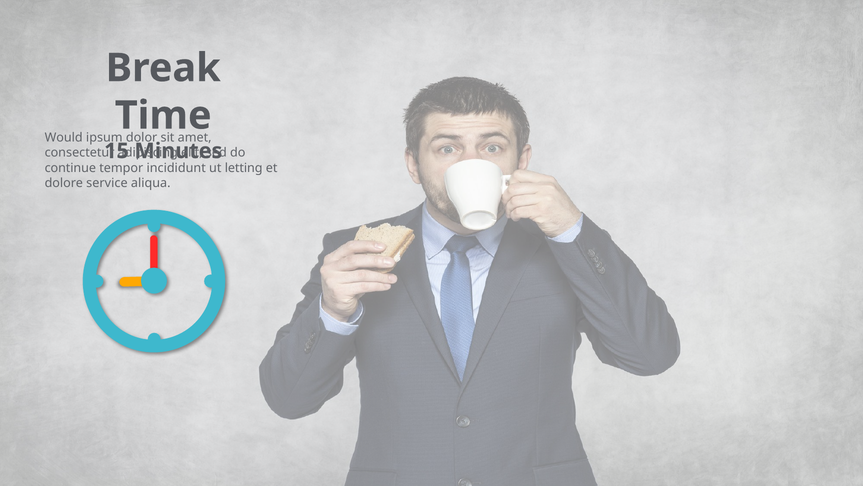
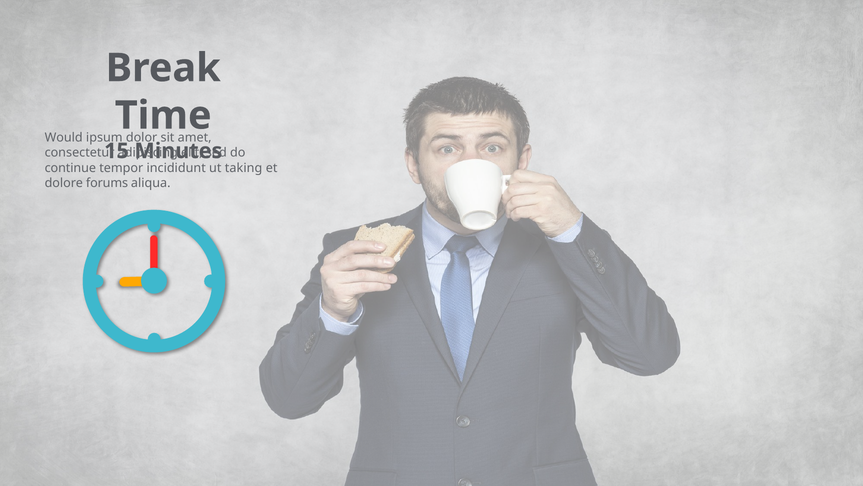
letting: letting -> taking (244, 168)
service: service -> forums (107, 183)
